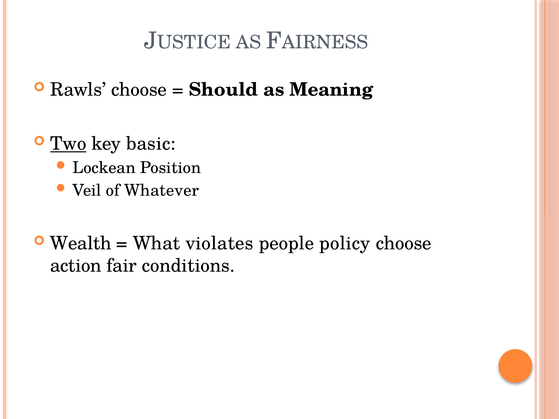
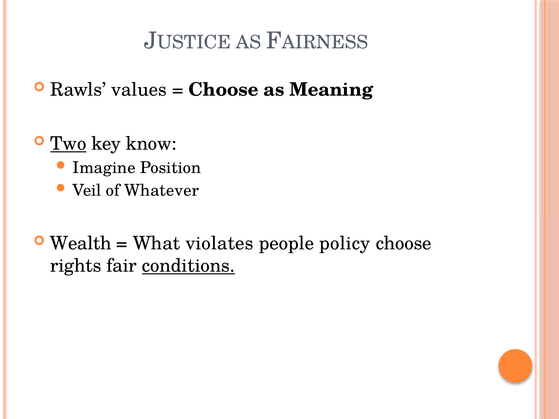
Rawls choose: choose -> values (139, 90)
Should: Should -> Choose (223, 90)
basic: basic -> know (151, 144)
Lockean: Lockean -> Imagine (104, 168)
action: action -> rights (76, 266)
conditions underline: none -> present (189, 266)
